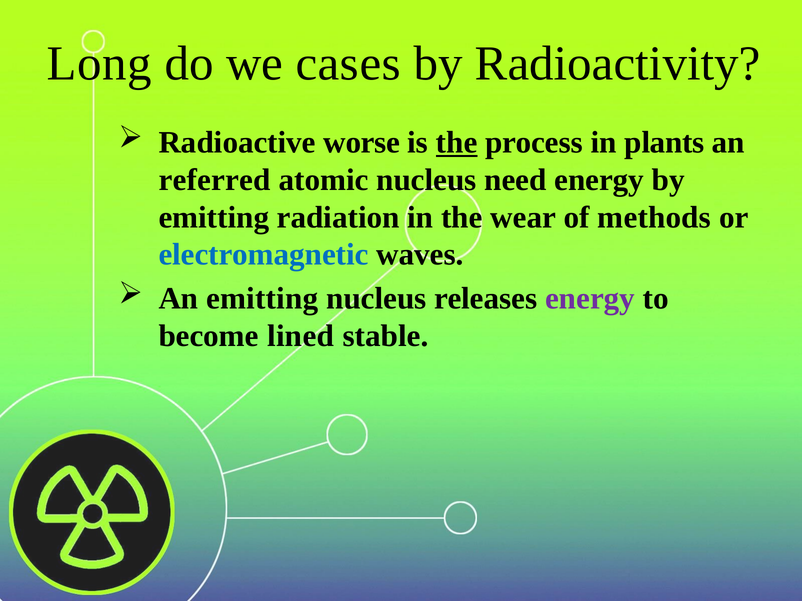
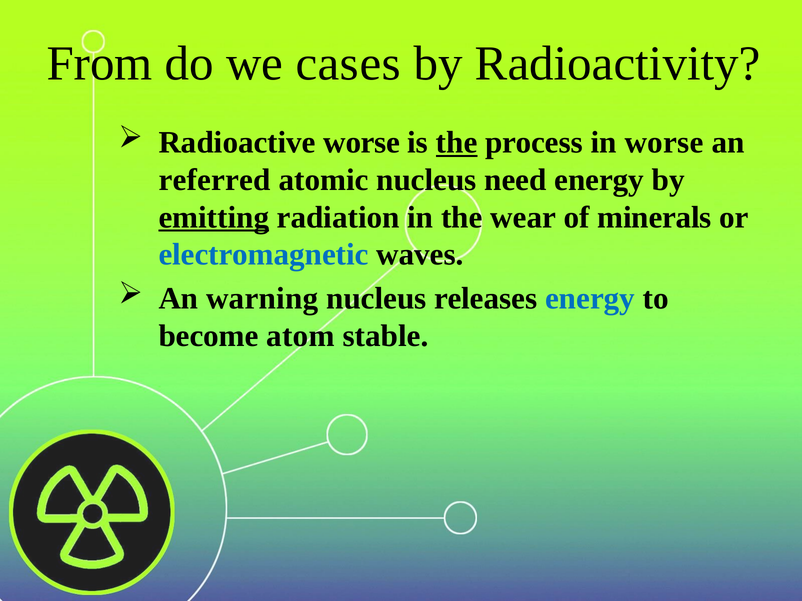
Long: Long -> From (100, 64)
in plants: plants -> worse (664, 143)
emitting underline: none -> present (214, 217)
methods: methods -> minerals (654, 217)
An emitting: emitting -> warning (262, 299)
energy colour: purple -> blue (590, 299)
lined: lined -> atom (301, 336)
